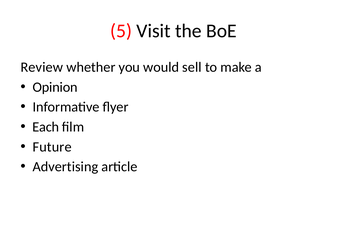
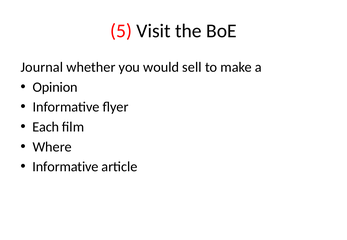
Review: Review -> Journal (42, 67)
Future: Future -> Where (52, 147)
Advertising: Advertising -> Informative (65, 167)
